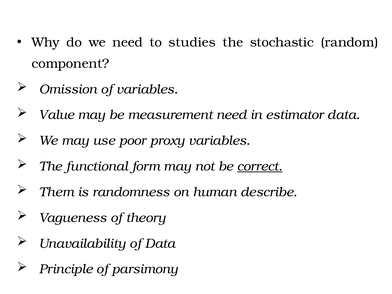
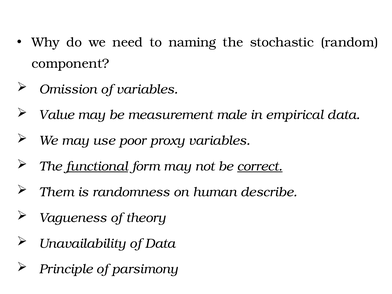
studies: studies -> naming (192, 42)
measurement need: need -> male (232, 115)
estimator: estimator -> empirical (295, 115)
functional underline: none -> present (97, 166)
